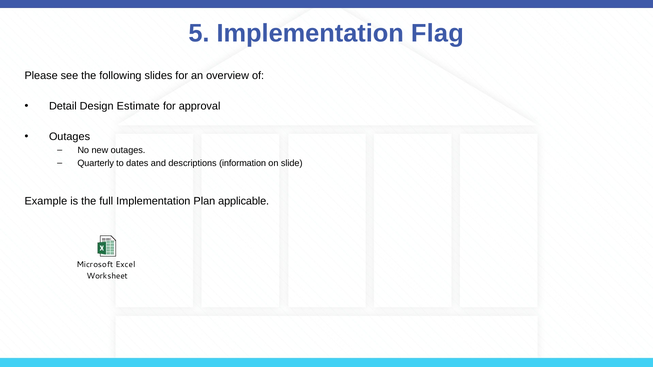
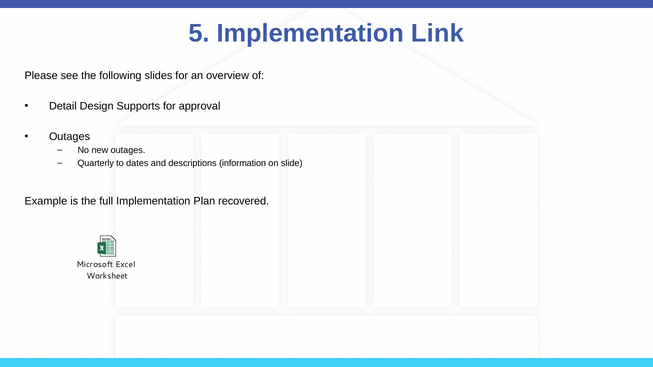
Flag: Flag -> Link (437, 33)
Estimate: Estimate -> Supports (138, 106)
applicable: applicable -> recovered (244, 201)
